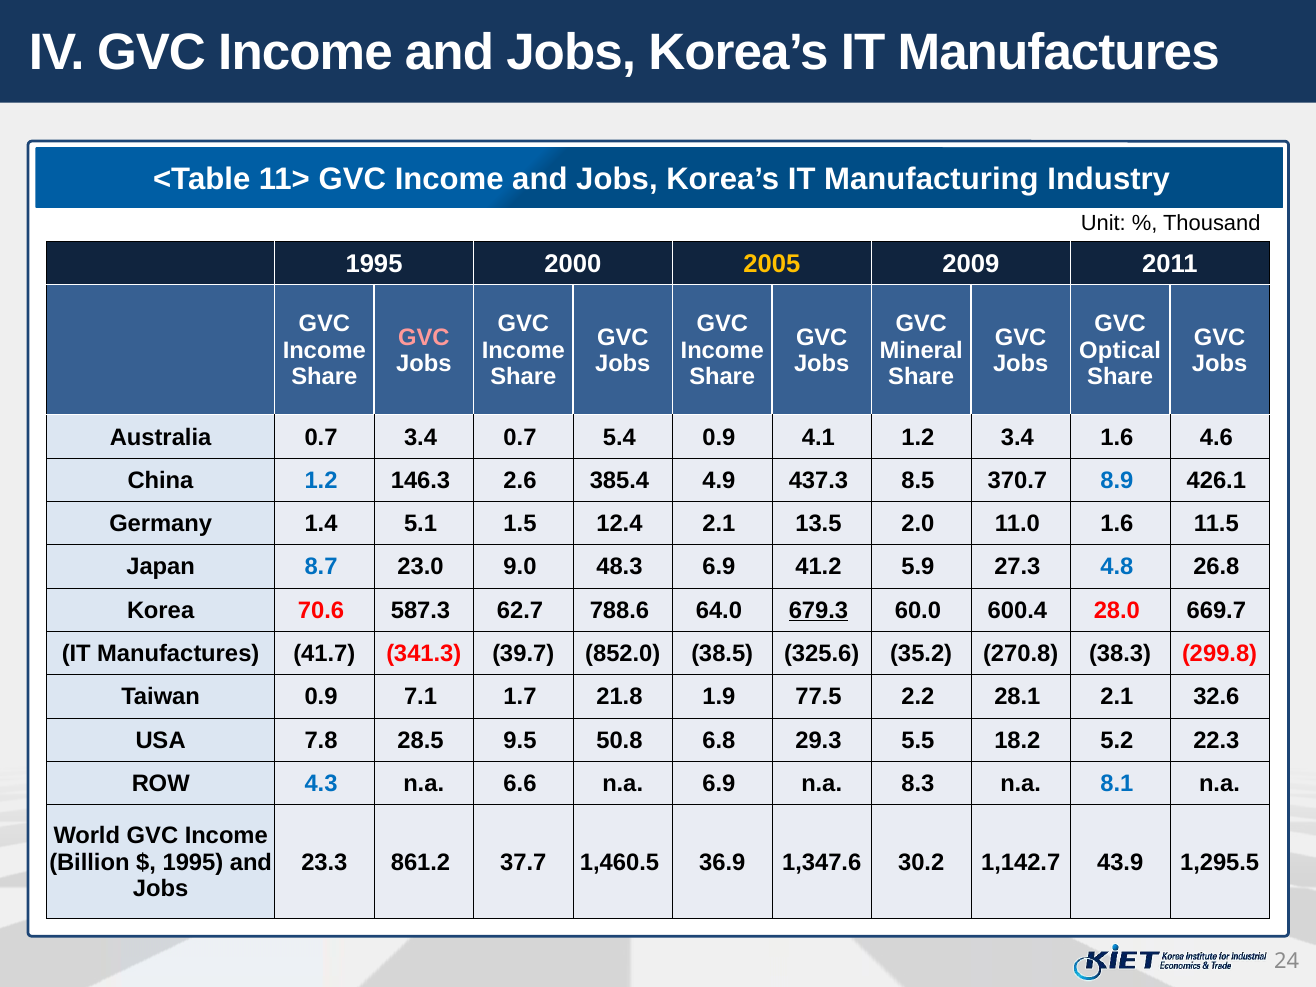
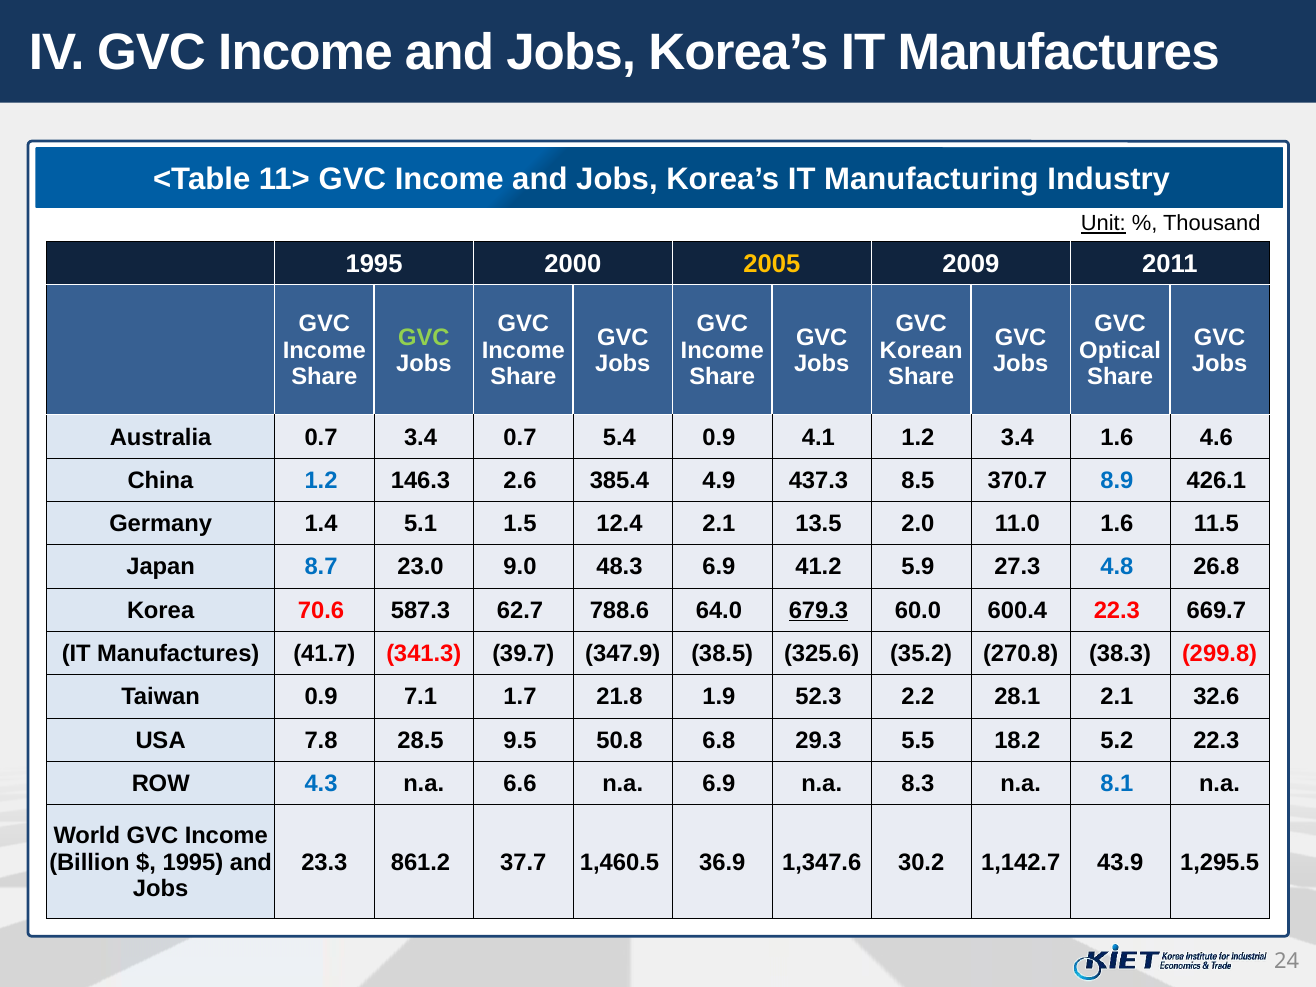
Unit underline: none -> present (1103, 223)
GVC colour: pink -> light green (424, 337)
Mineral: Mineral -> Korean (921, 351)
600.4 28.0: 28.0 -> 22.3 (1117, 610)
852.0: 852.0 -> 347.9 (623, 654)
77.5: 77.5 -> 52.3 (818, 697)
